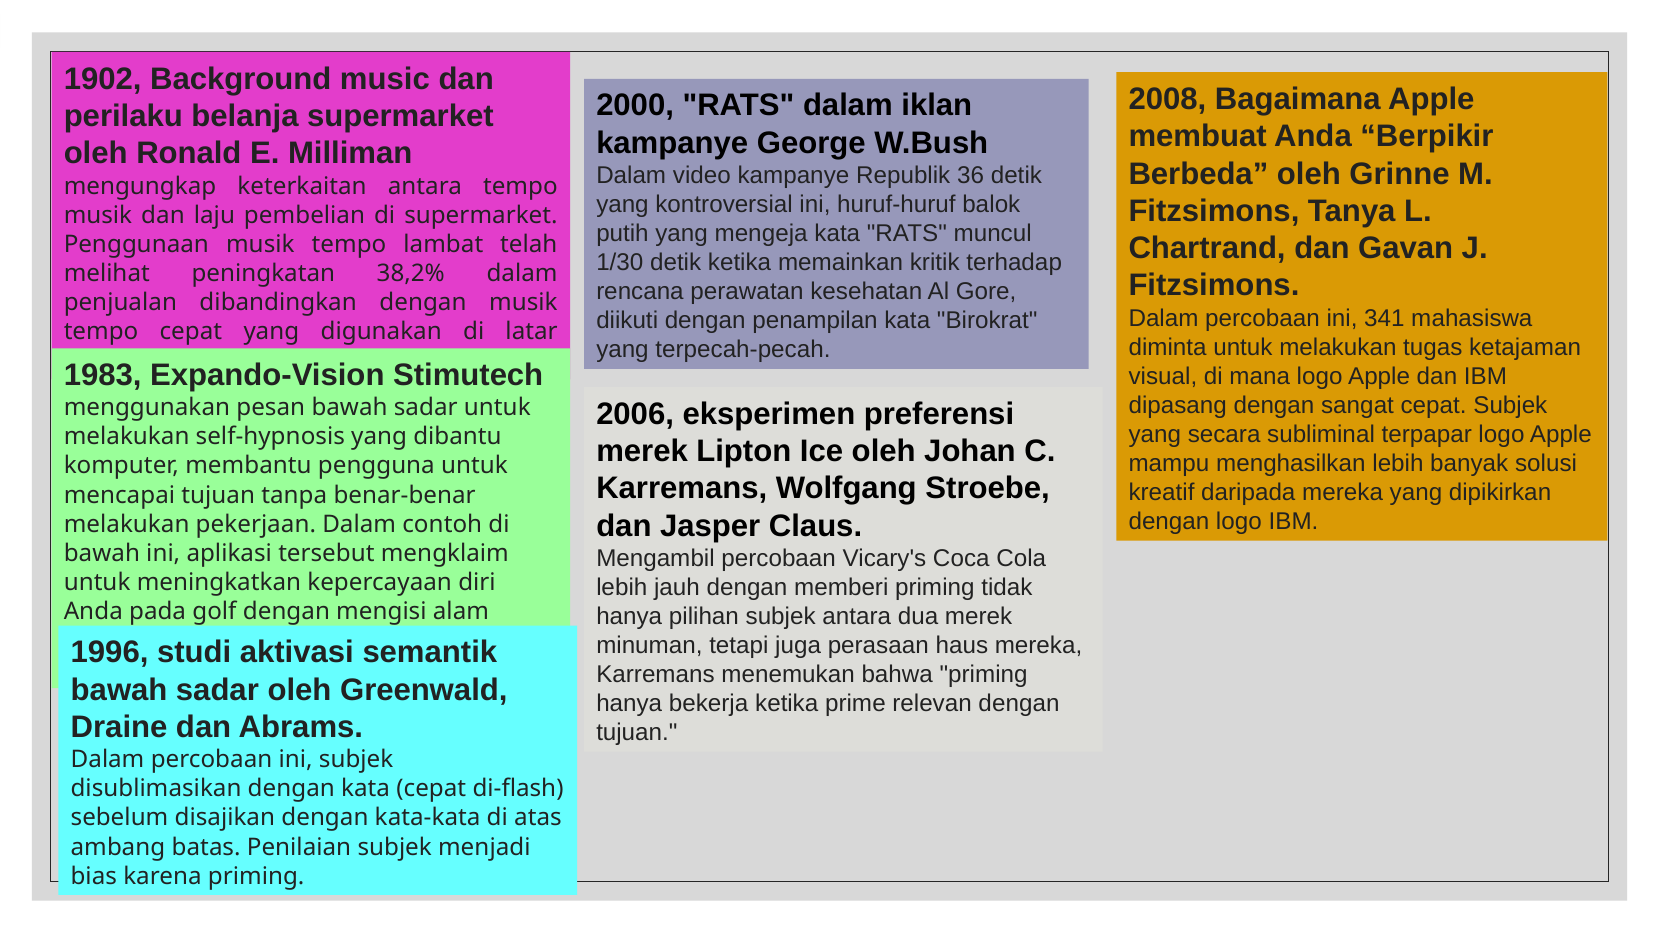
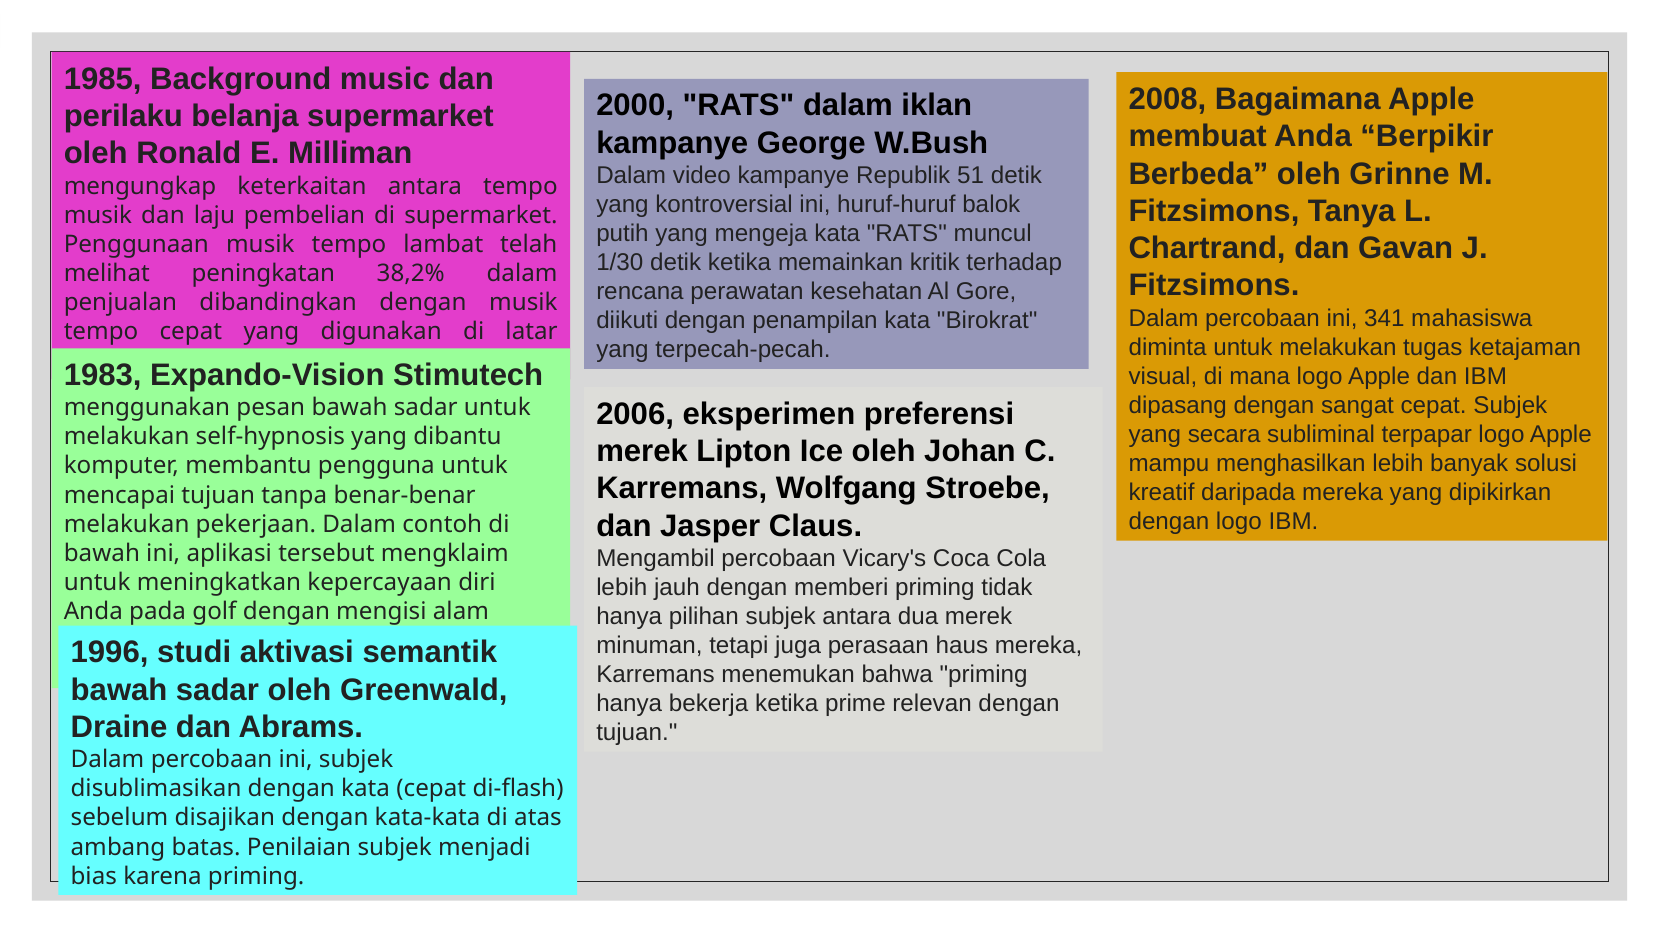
1902: 1902 -> 1985 (103, 79)
36: 36 -> 51 (970, 176)
